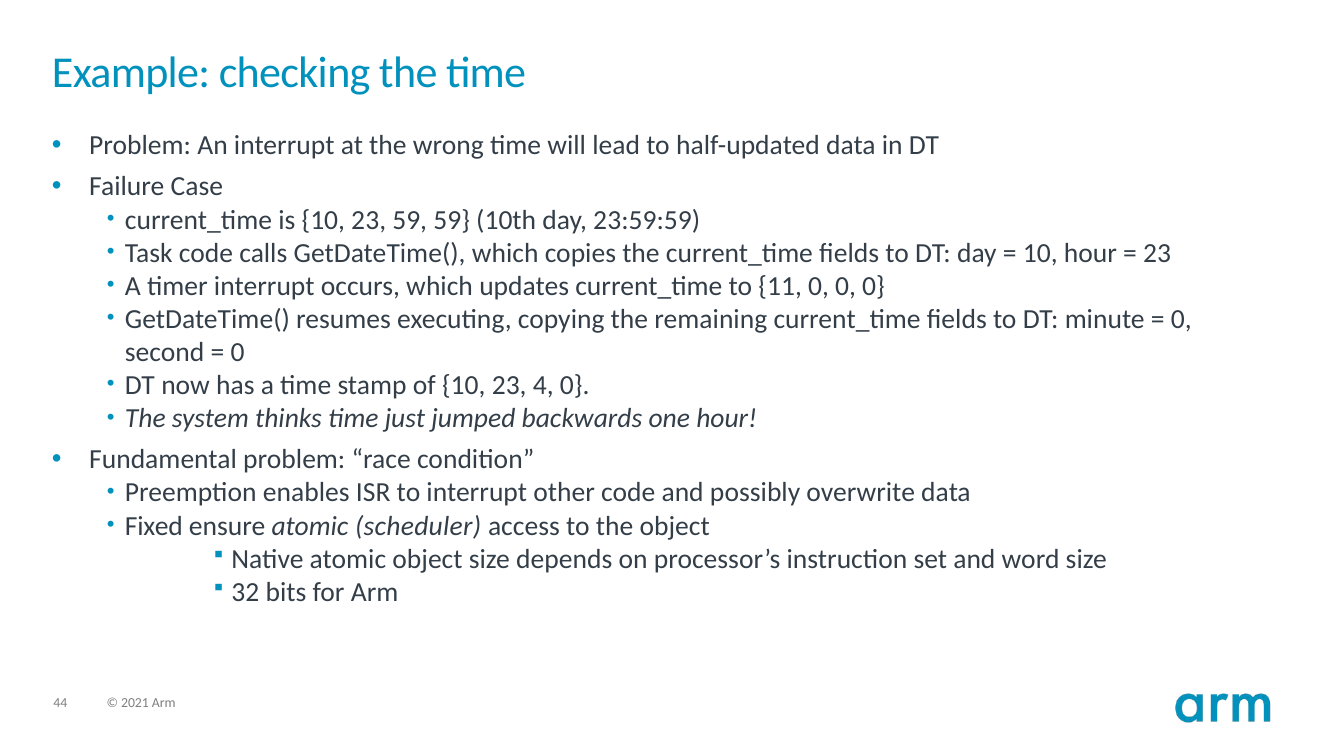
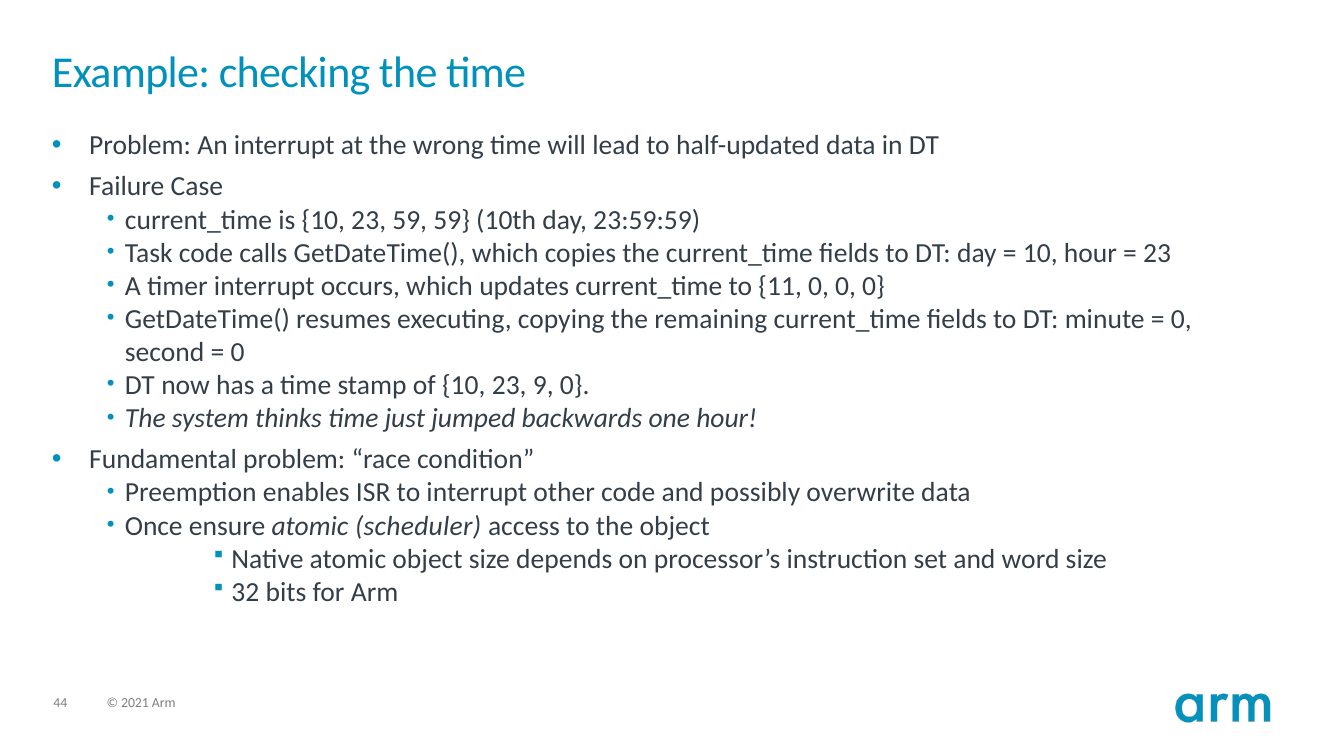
4: 4 -> 9 (543, 385)
Fixed: Fixed -> Once (154, 526)
